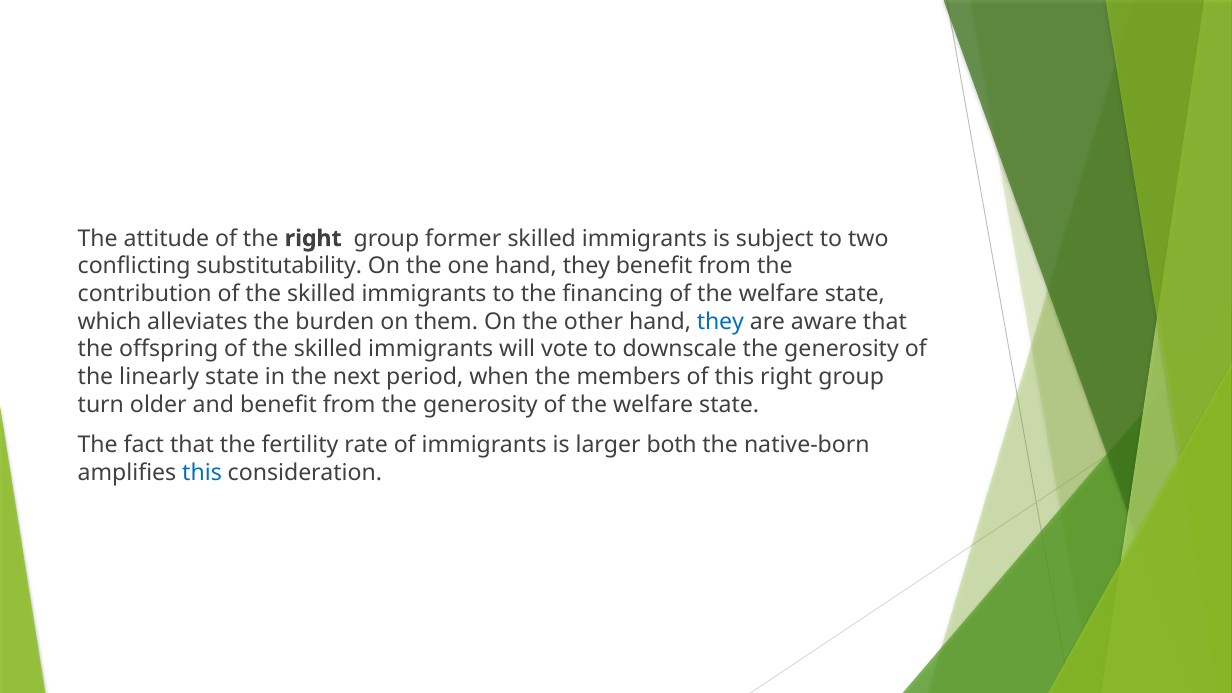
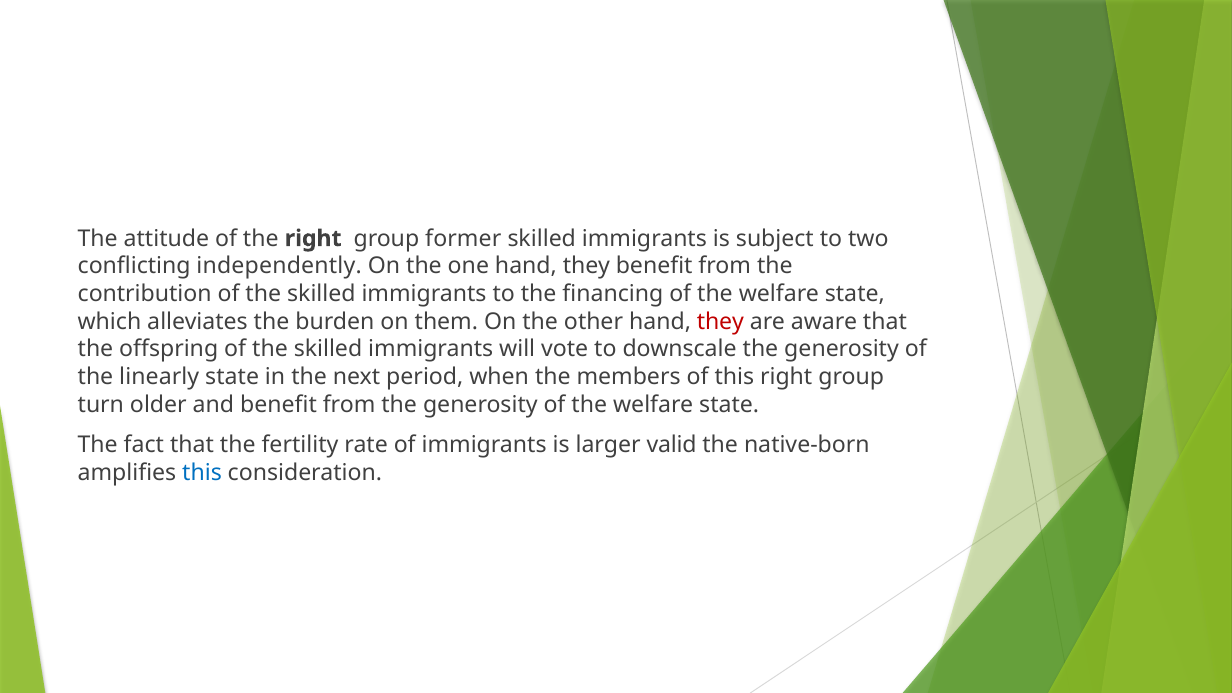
substitutability: substitutability -> independently (279, 266)
they colour: blue -> red (720, 322)
both: both -> valid (672, 445)
